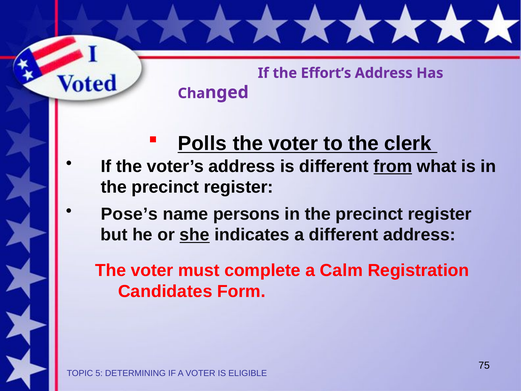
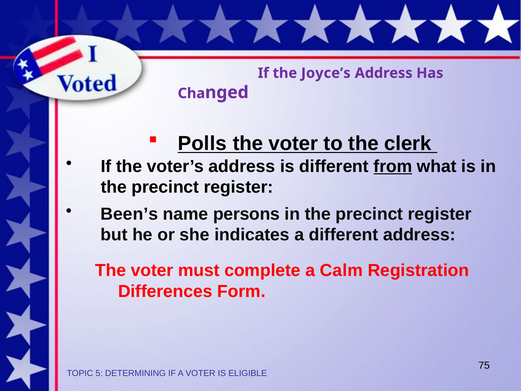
Effort’s: Effort’s -> Joyce’s (326, 73)
Pose’s: Pose’s -> Been’s (129, 214)
she underline: present -> none (195, 235)
Candidates: Candidates -> Differences (165, 291)
